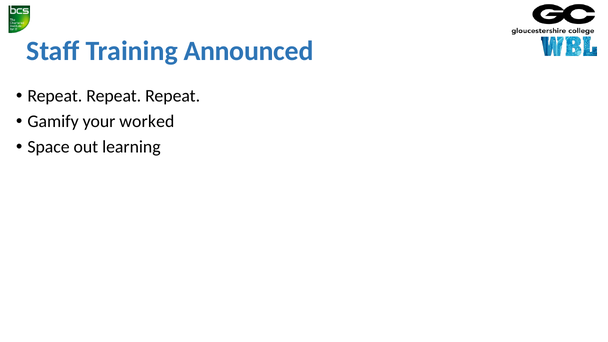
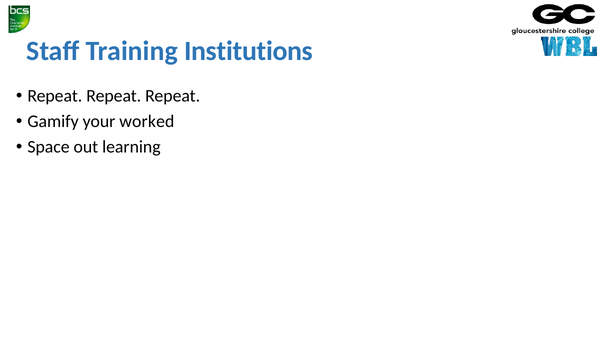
Announced: Announced -> Institutions (249, 51)
